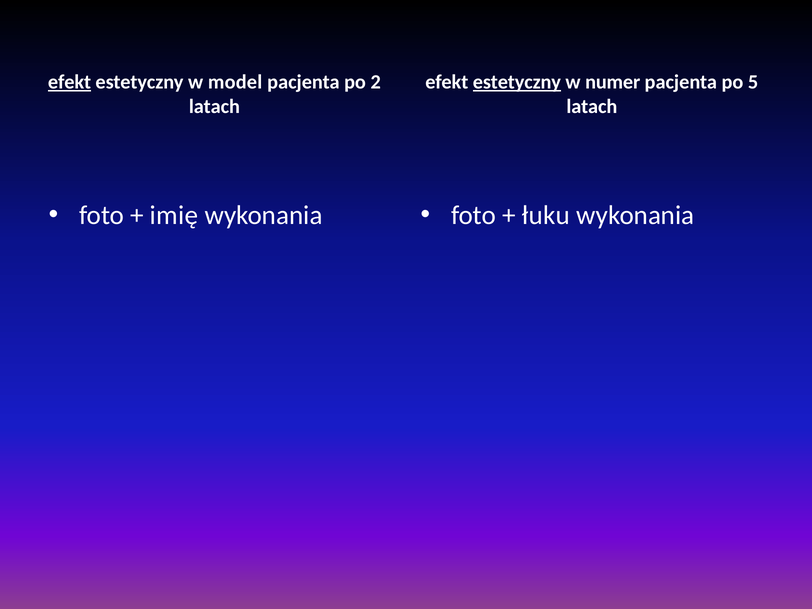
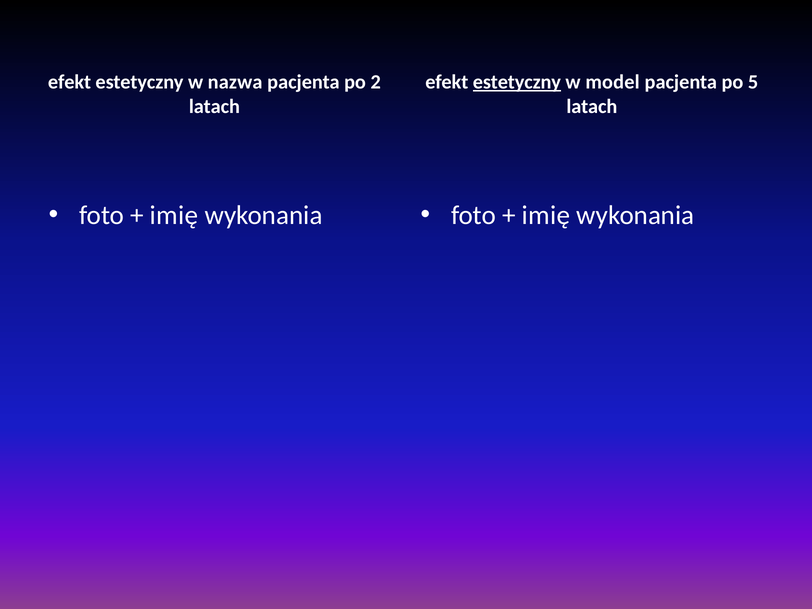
efekt underline: present -> none (69, 82)
model: model -> nazwa (235, 82)
numer: numer -> model (613, 82)
łuku: łuku -> imię (546, 215)
